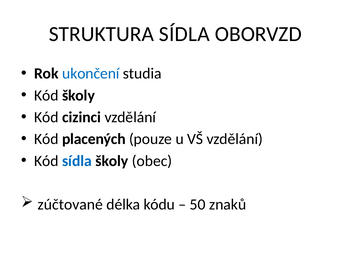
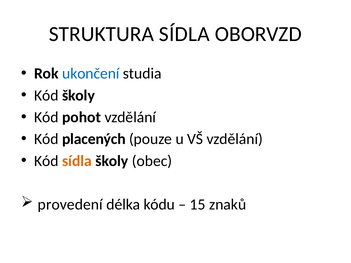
cizinci: cizinci -> pohot (82, 117)
sídla colour: blue -> orange (77, 161)
zúčtované: zúčtované -> provedení (70, 205)
50: 50 -> 15 (198, 205)
